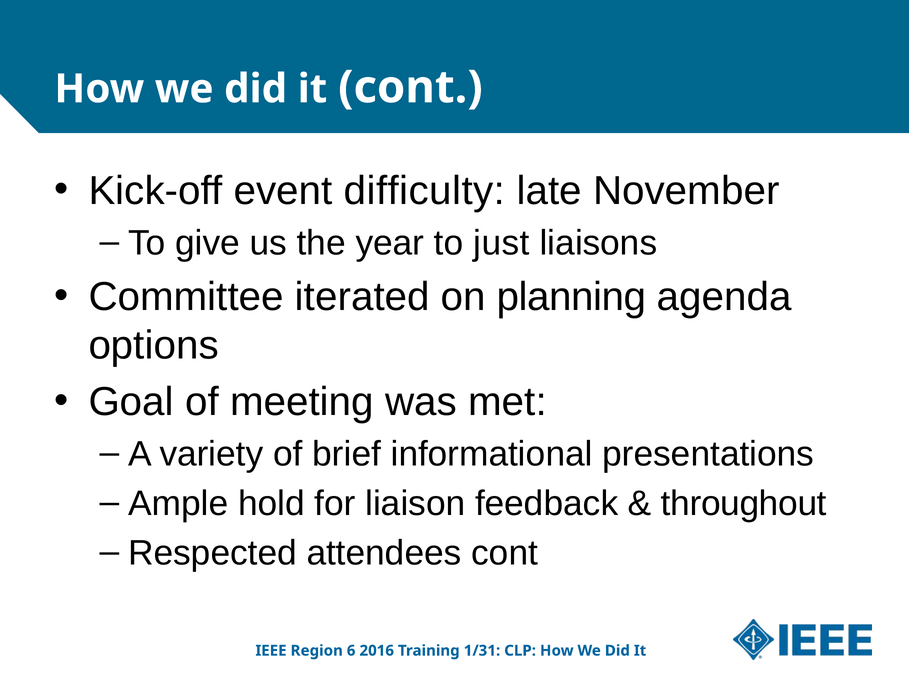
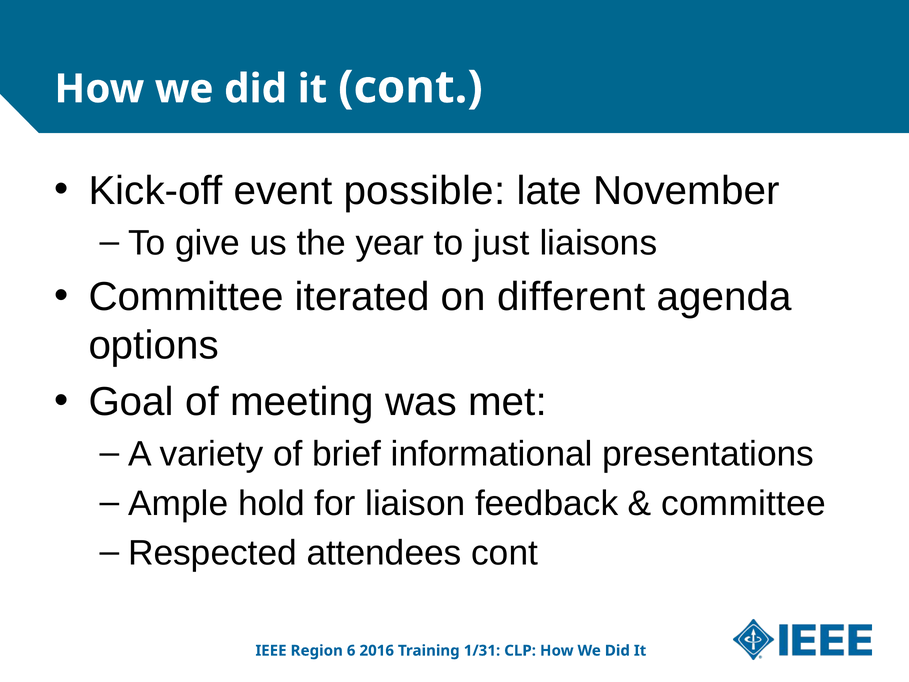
difficulty: difficulty -> possible (424, 191)
planning: planning -> different (571, 297)
throughout: throughout -> committee (743, 504)
